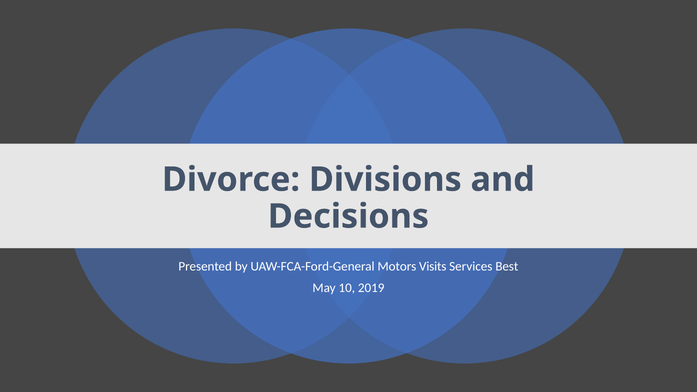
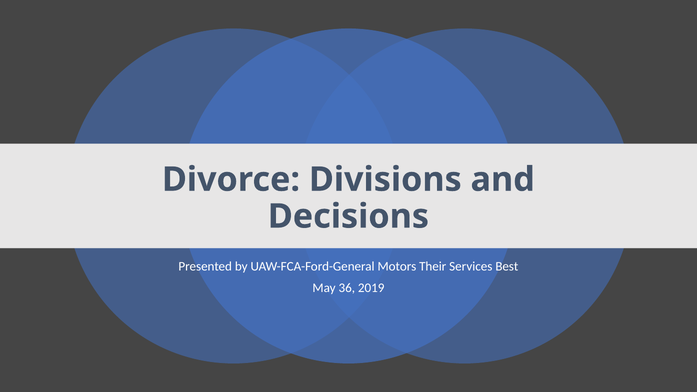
Visits: Visits -> Their (433, 267)
10: 10 -> 36 (347, 288)
